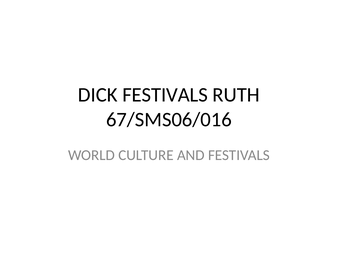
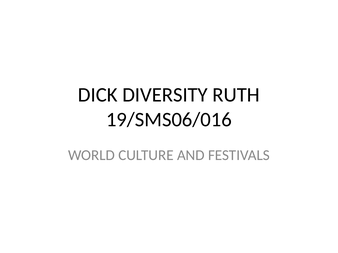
DICK FESTIVALS: FESTIVALS -> DIVERSITY (165, 95)
67/SMS06/016: 67/SMS06/016 -> 19/SMS06/016 (169, 120)
